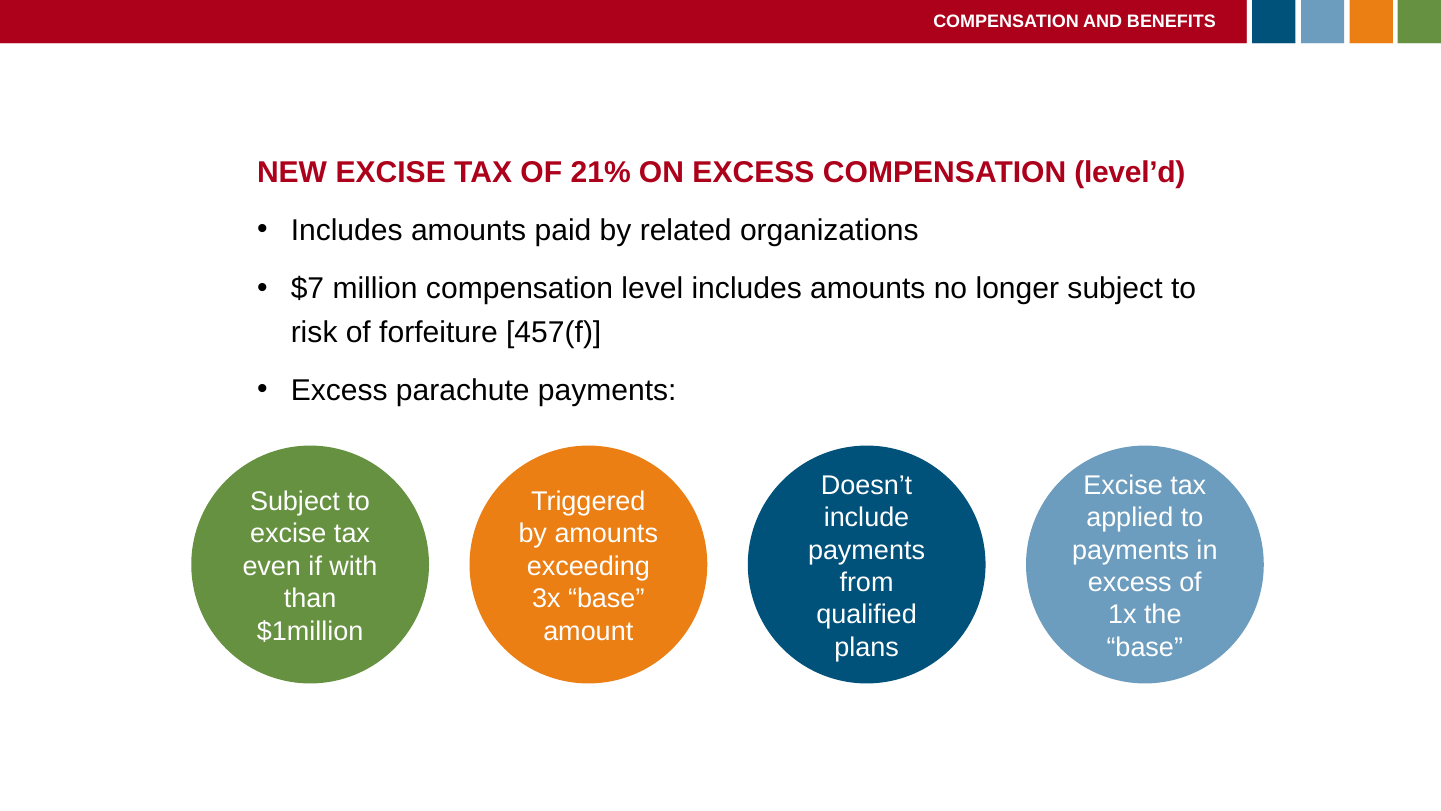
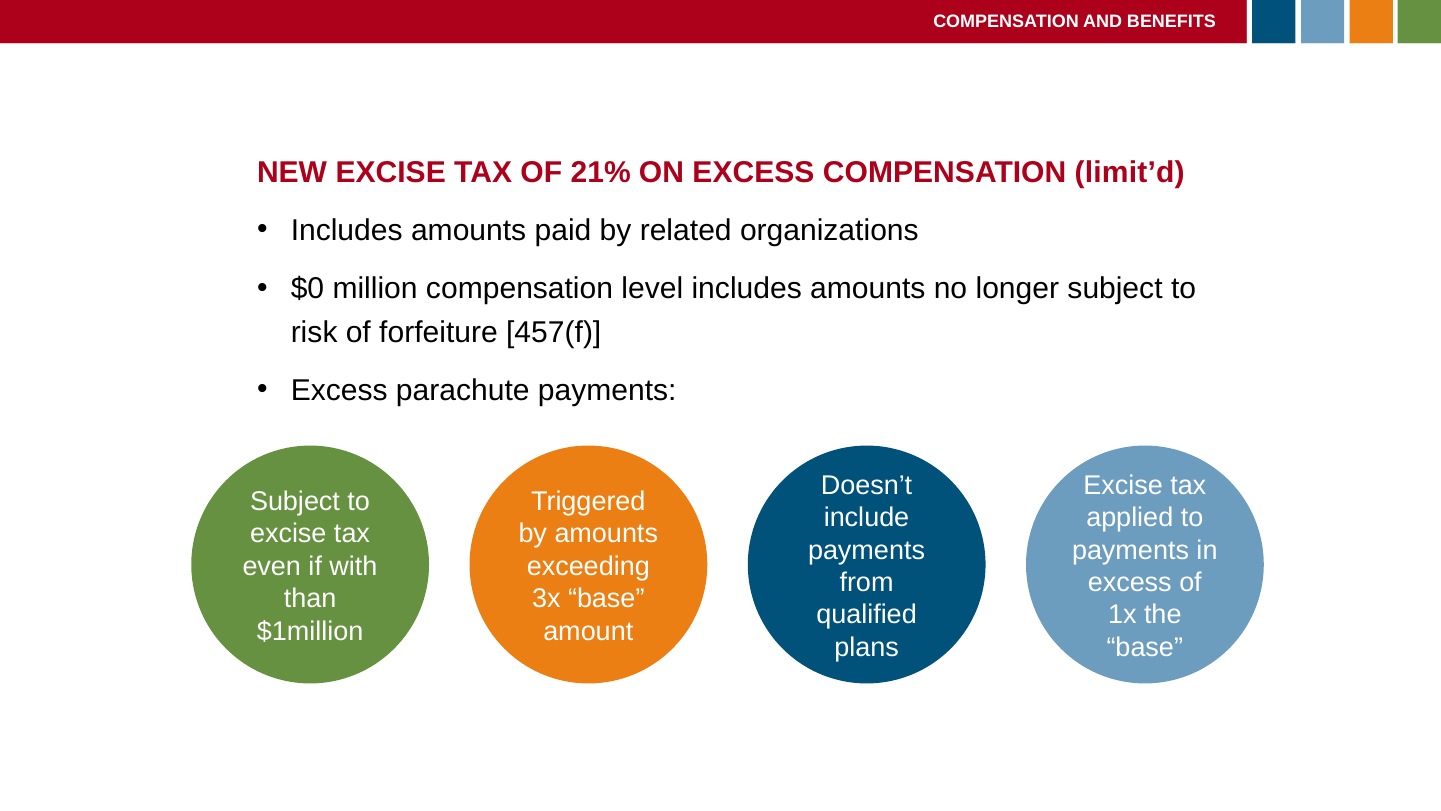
level’d: level’d -> limit’d (1130, 172)
$7: $7 -> $0 (307, 289)
